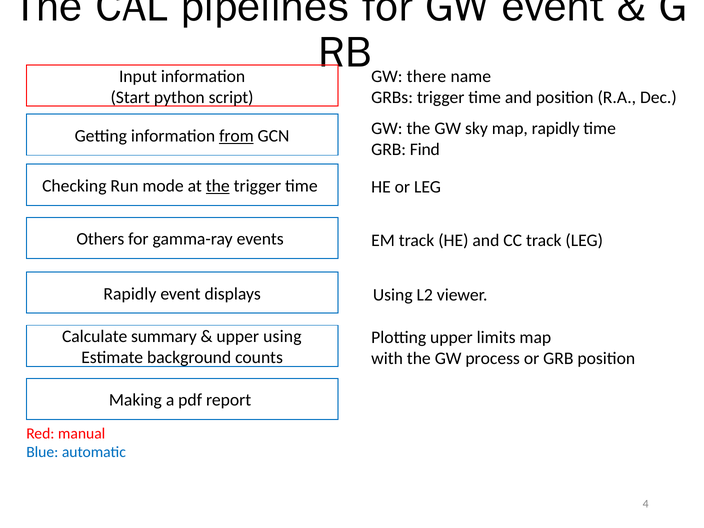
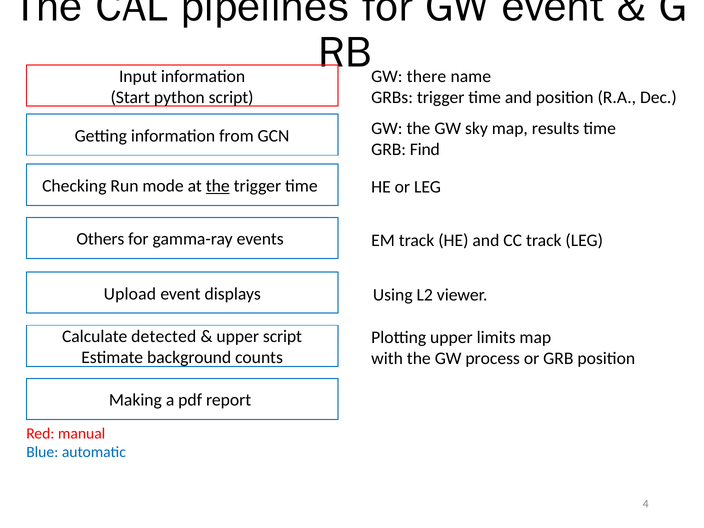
map rapidly: rapidly -> results (556, 128)
from underline: present -> none (236, 136)
Rapidly: Rapidly -> Upload (130, 294)
summary: summary -> detected (164, 336)
upper using: using -> script (282, 336)
